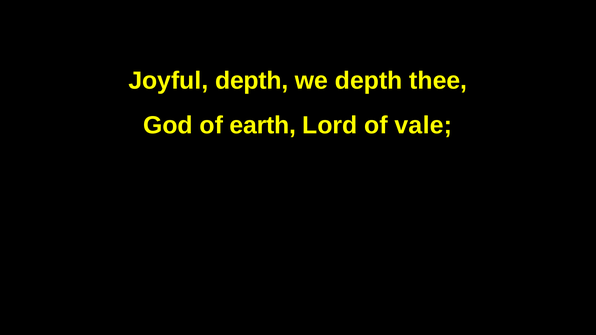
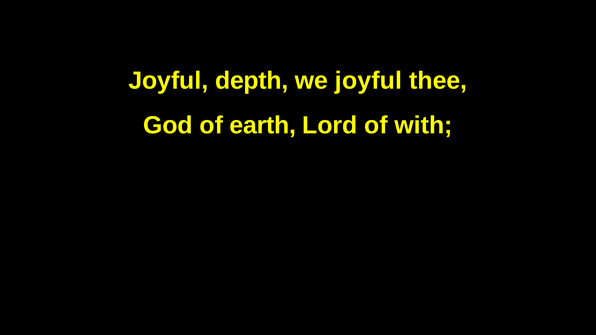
we depth: depth -> joyful (369, 81)
vale: vale -> with (423, 125)
